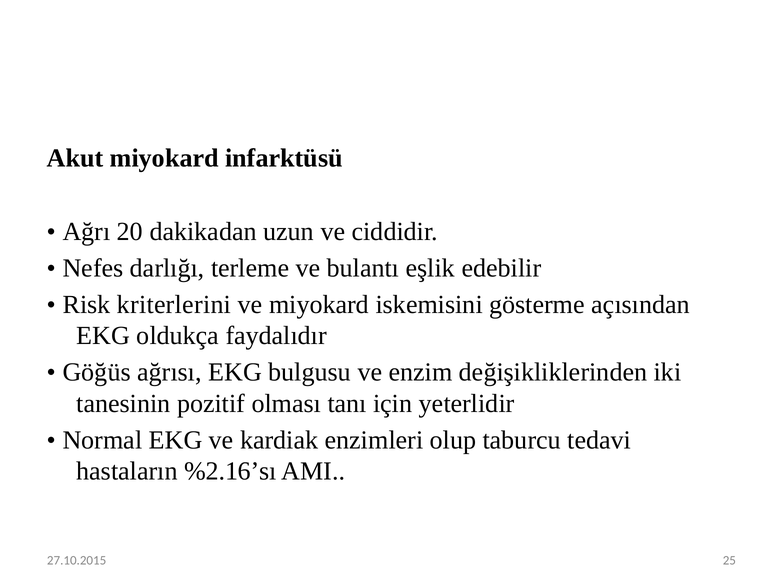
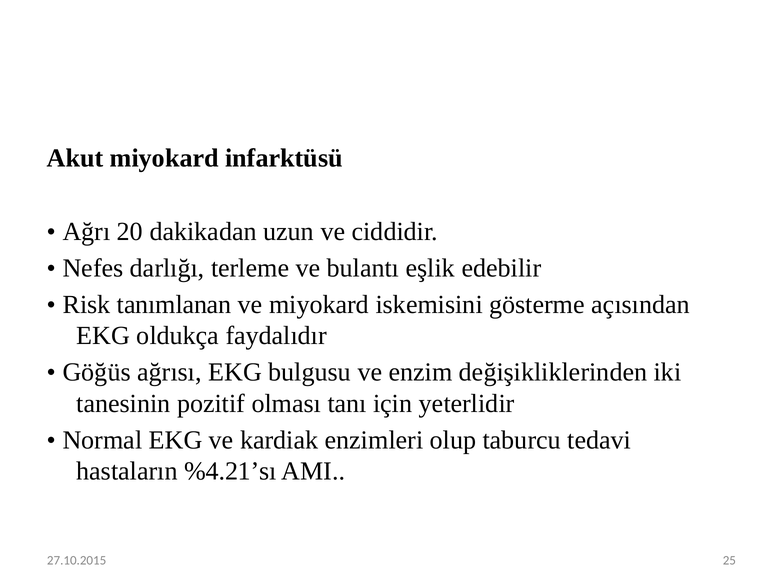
kriterlerini: kriterlerini -> tanımlanan (174, 305)
%2.16’sı: %2.16’sı -> %4.21’sı (230, 472)
